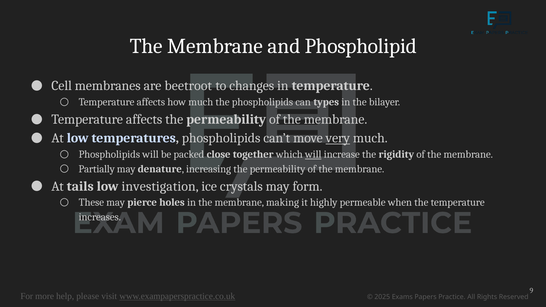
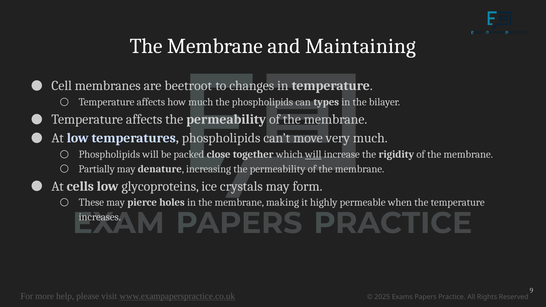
Phospholipid: Phospholipid -> Maintaining (361, 46)
very underline: present -> none (338, 138)
tails: tails -> cells (80, 186)
investigation: investigation -> glycoproteins (160, 186)
